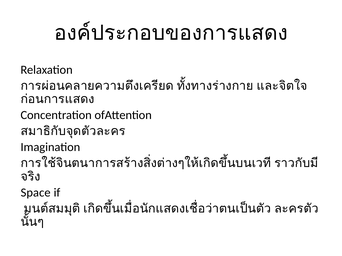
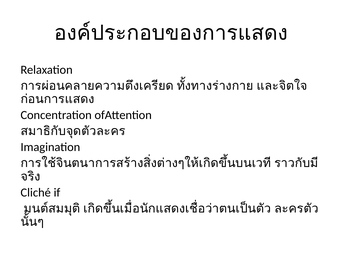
Space: Space -> Cliché (36, 193)
